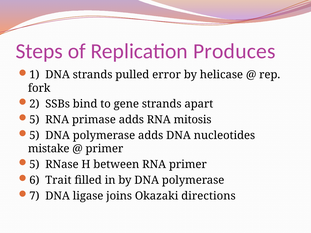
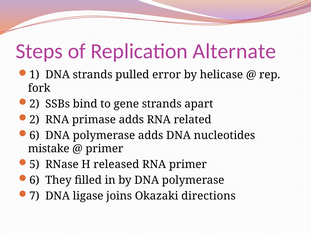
Produces: Produces -> Alternate (234, 51)
5: 5 -> 2 (34, 120)
mitosis: mitosis -> related (193, 120)
5: 5 -> 6 (34, 135)
between: between -> released (116, 165)
Trait: Trait -> They (58, 180)
